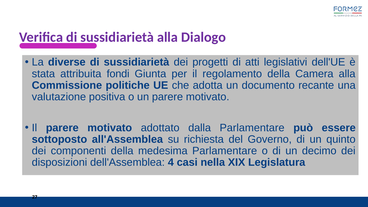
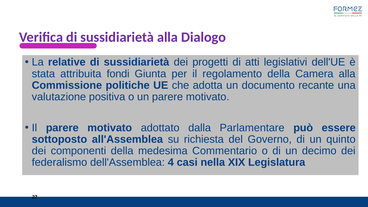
diverse: diverse -> relative (67, 62)
medesima Parlamentare: Parlamentare -> Commentario (225, 151)
disposizioni: disposizioni -> federalismo (59, 162)
